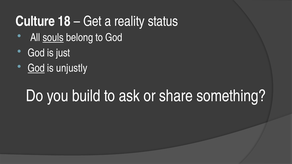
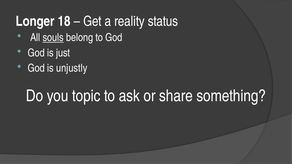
Culture: Culture -> Longer (35, 21)
God underline: present -> none (36, 68)
build: build -> topic (86, 96)
